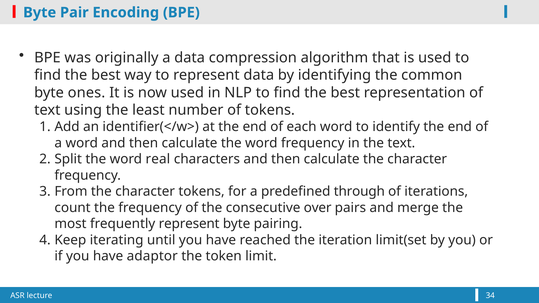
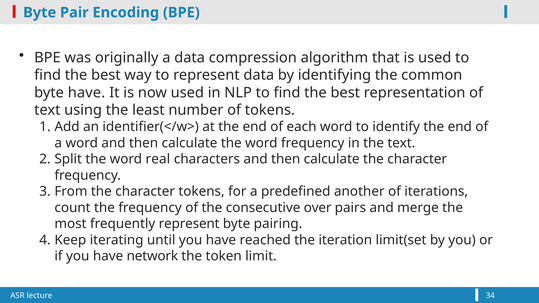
byte ones: ones -> have (87, 93)
through: through -> another (359, 192)
adaptor: adaptor -> network (152, 256)
